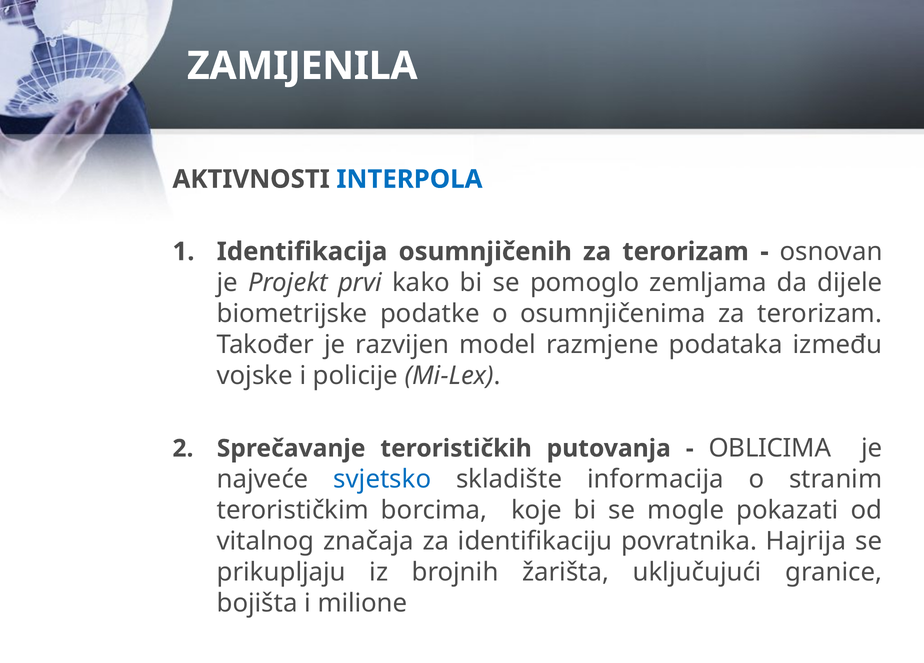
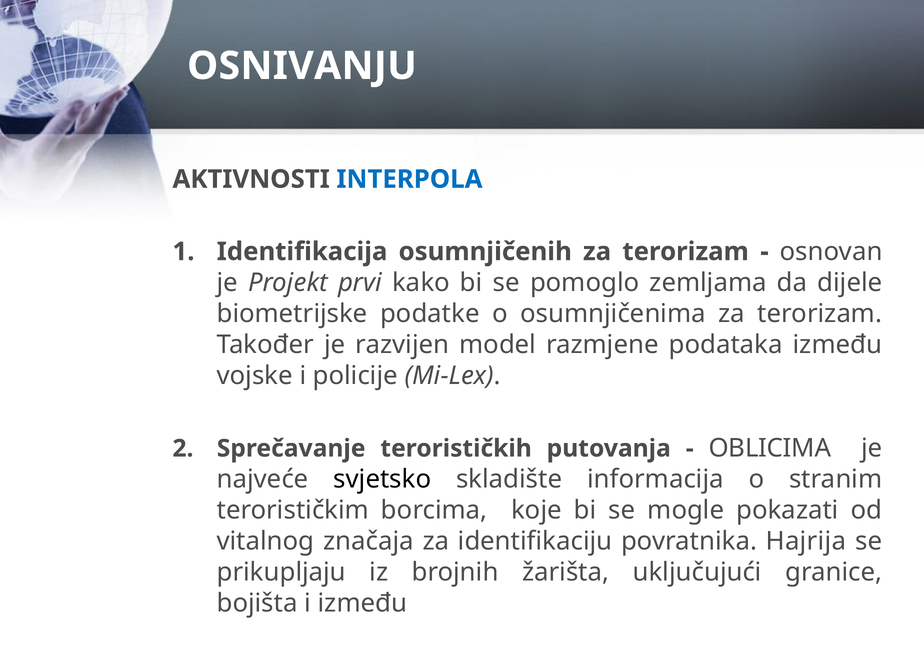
ZAMIJENILA: ZAMIJENILA -> OSNIVANJU (302, 66)
svjetsko colour: blue -> black (382, 479)
i milione: milione -> između (362, 603)
